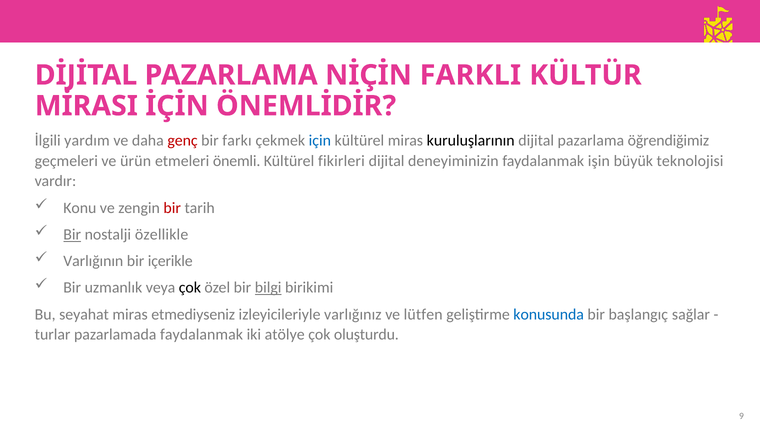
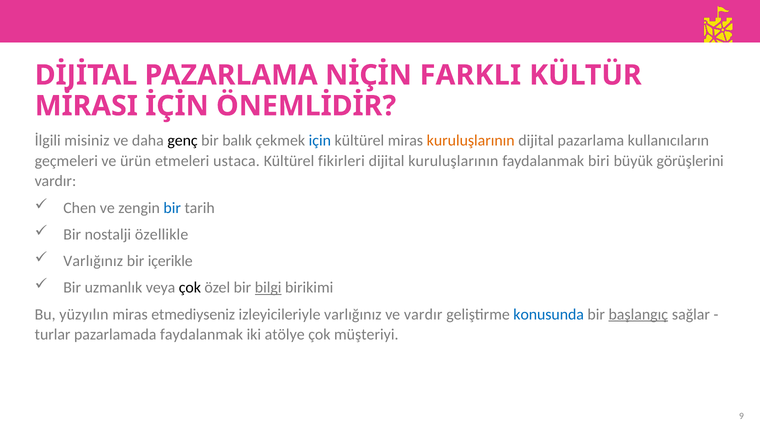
yardım: yardım -> misiniz (87, 141)
genç colour: red -> black (183, 141)
farkı: farkı -> balık (237, 141)
kuruluşlarının colour: black -> orange (471, 141)
öğrendiğimiz: öğrendiğimiz -> kullanıcıların (668, 141)
önemli: önemli -> ustaca (237, 161)
dijital deneyiminizin: deneyiminizin -> kuruluşlarının (453, 161)
işin: işin -> biri (599, 161)
teknolojisi: teknolojisi -> görüşlerini (690, 161)
Konu: Konu -> Chen (80, 208)
bir colour: red -> blue (172, 208)
Bir underline: present -> none (72, 235)
Varlığının: Varlığının -> Varlığınız (93, 261)
seyahat: seyahat -> yüzyılın (84, 315)
ve lütfen: lütfen -> vardır (423, 315)
başlangıç underline: none -> present (638, 315)
oluşturdu: oluşturdu -> müşteriyi (366, 335)
